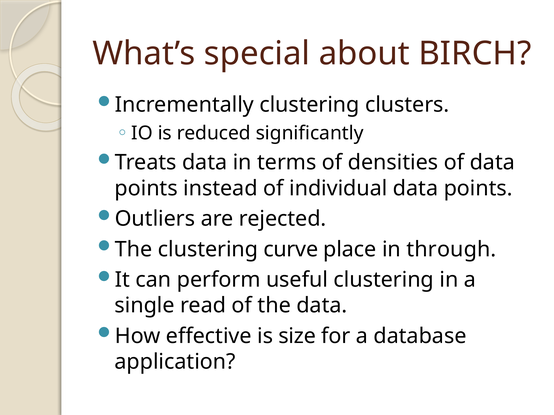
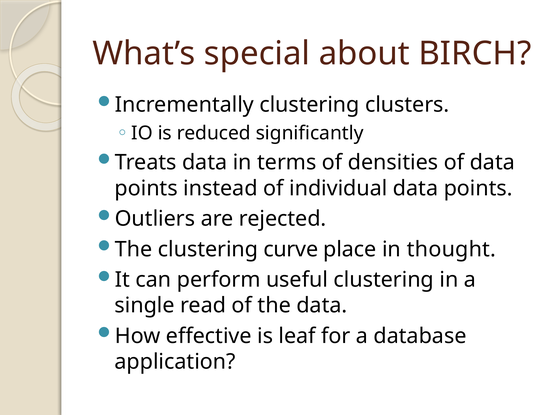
through: through -> thought (451, 250)
size: size -> leaf (297, 336)
